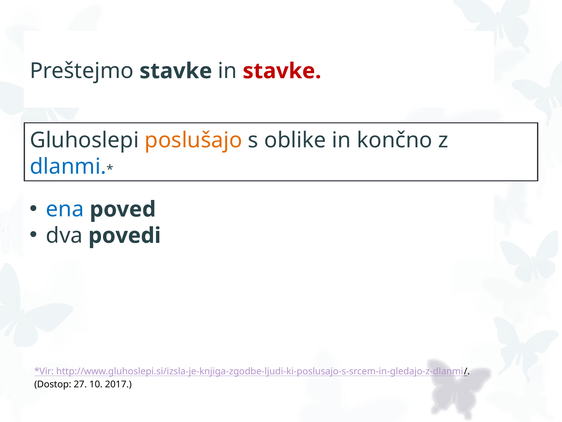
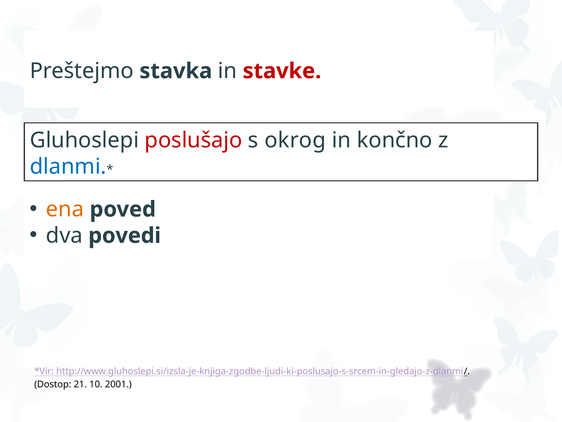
Preštejmo stavke: stavke -> stavka (176, 71)
poslušajo colour: orange -> red (193, 140)
oblike: oblike -> okrog (295, 140)
ena colour: blue -> orange (65, 209)
27: 27 -> 21 (80, 384)
2017: 2017 -> 2001 (118, 384)
